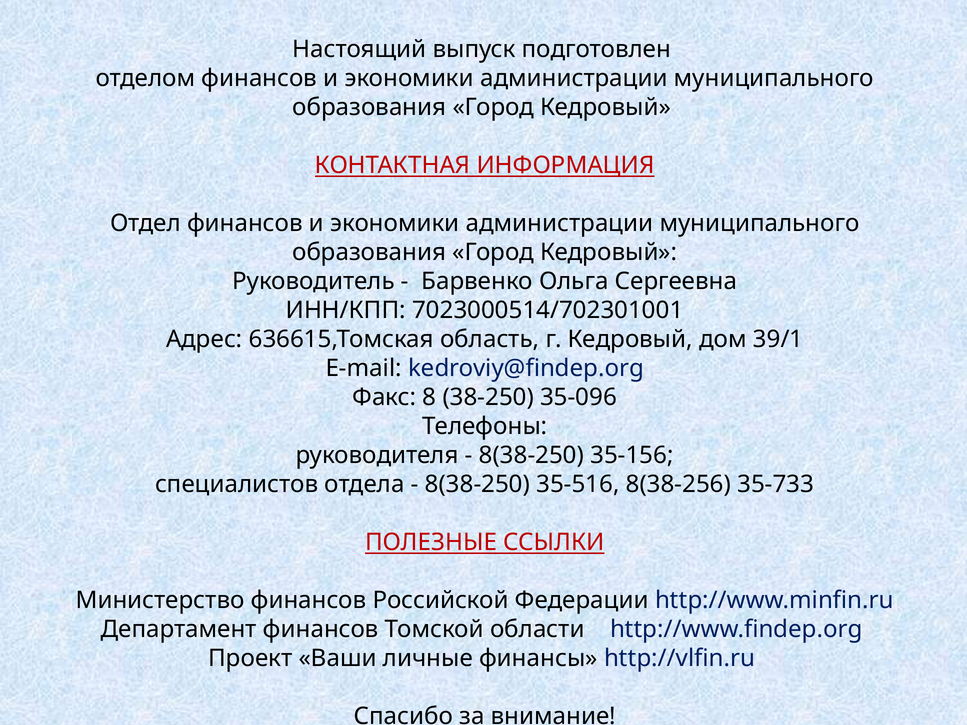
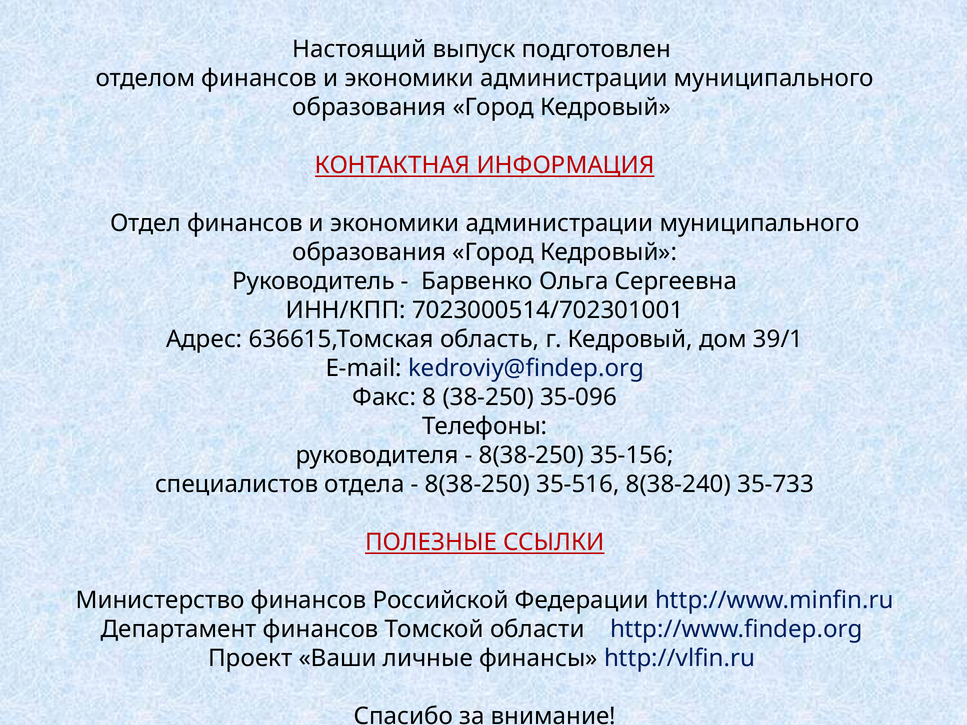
8(38-256: 8(38-256 -> 8(38-240 (678, 485)
